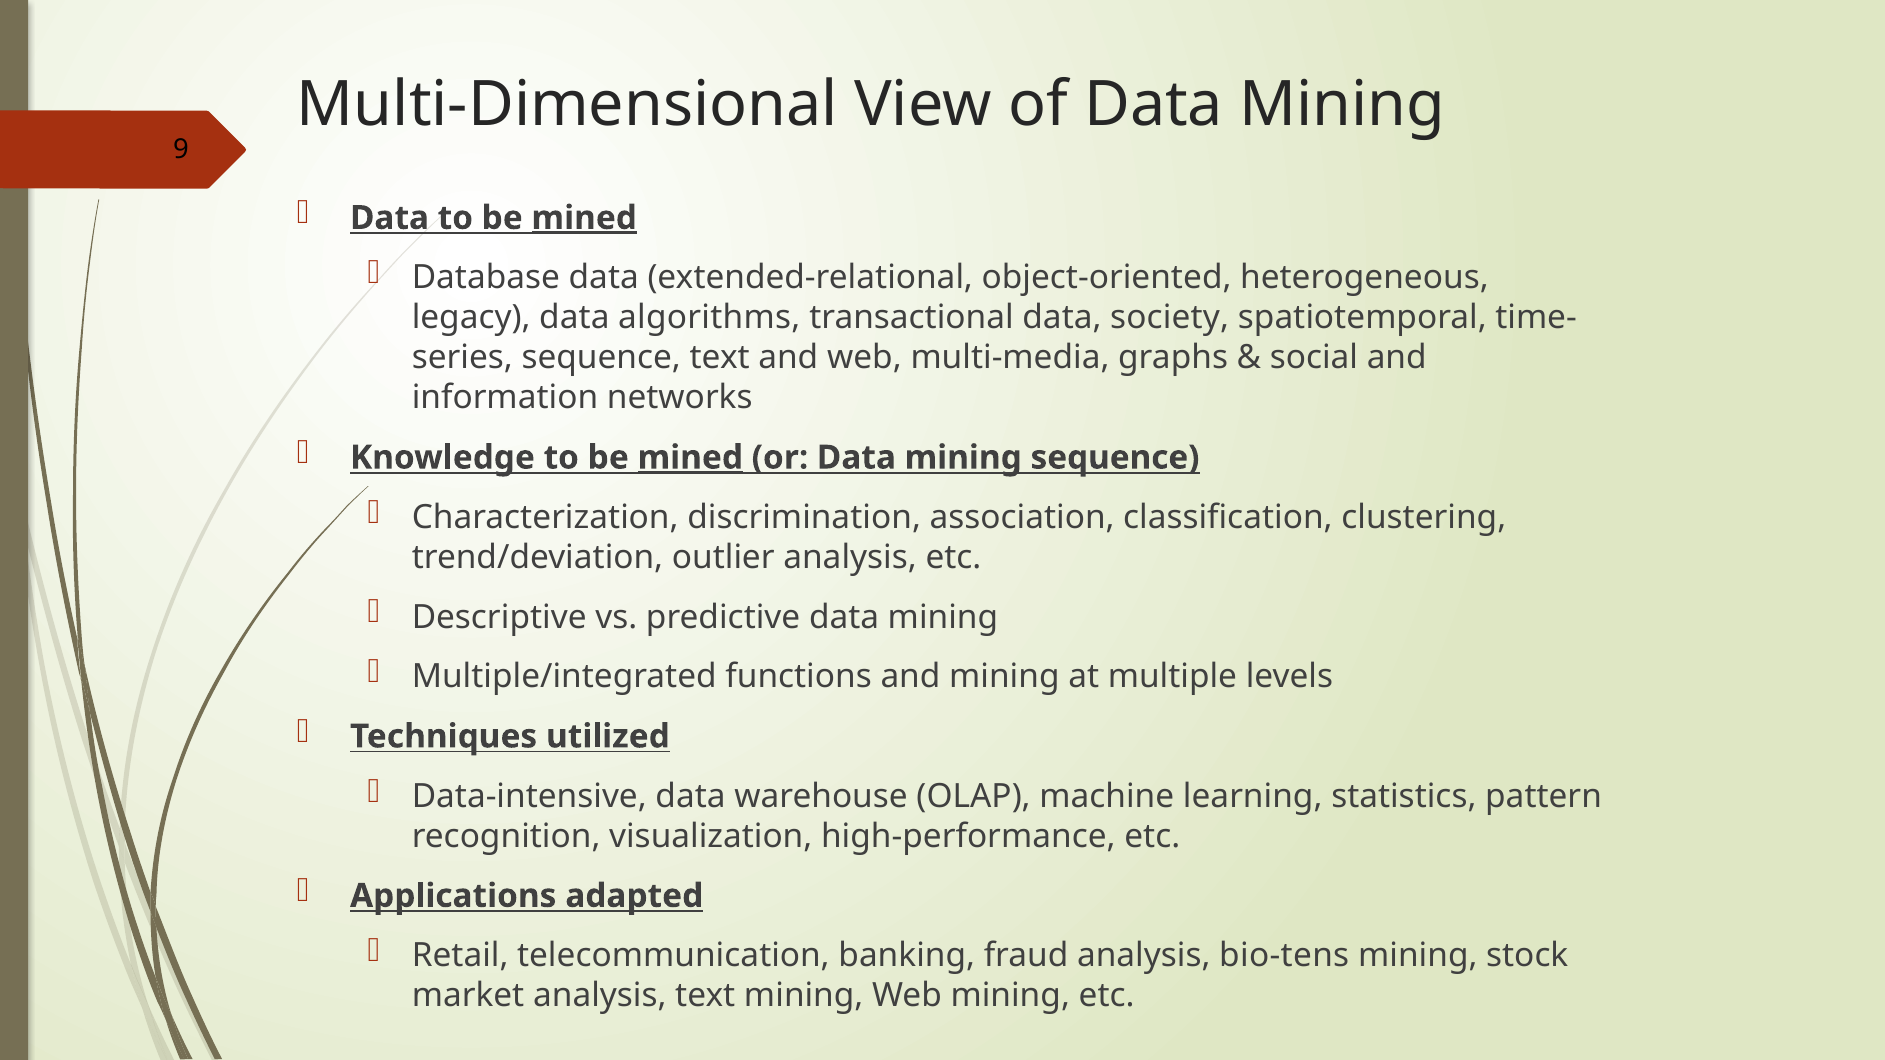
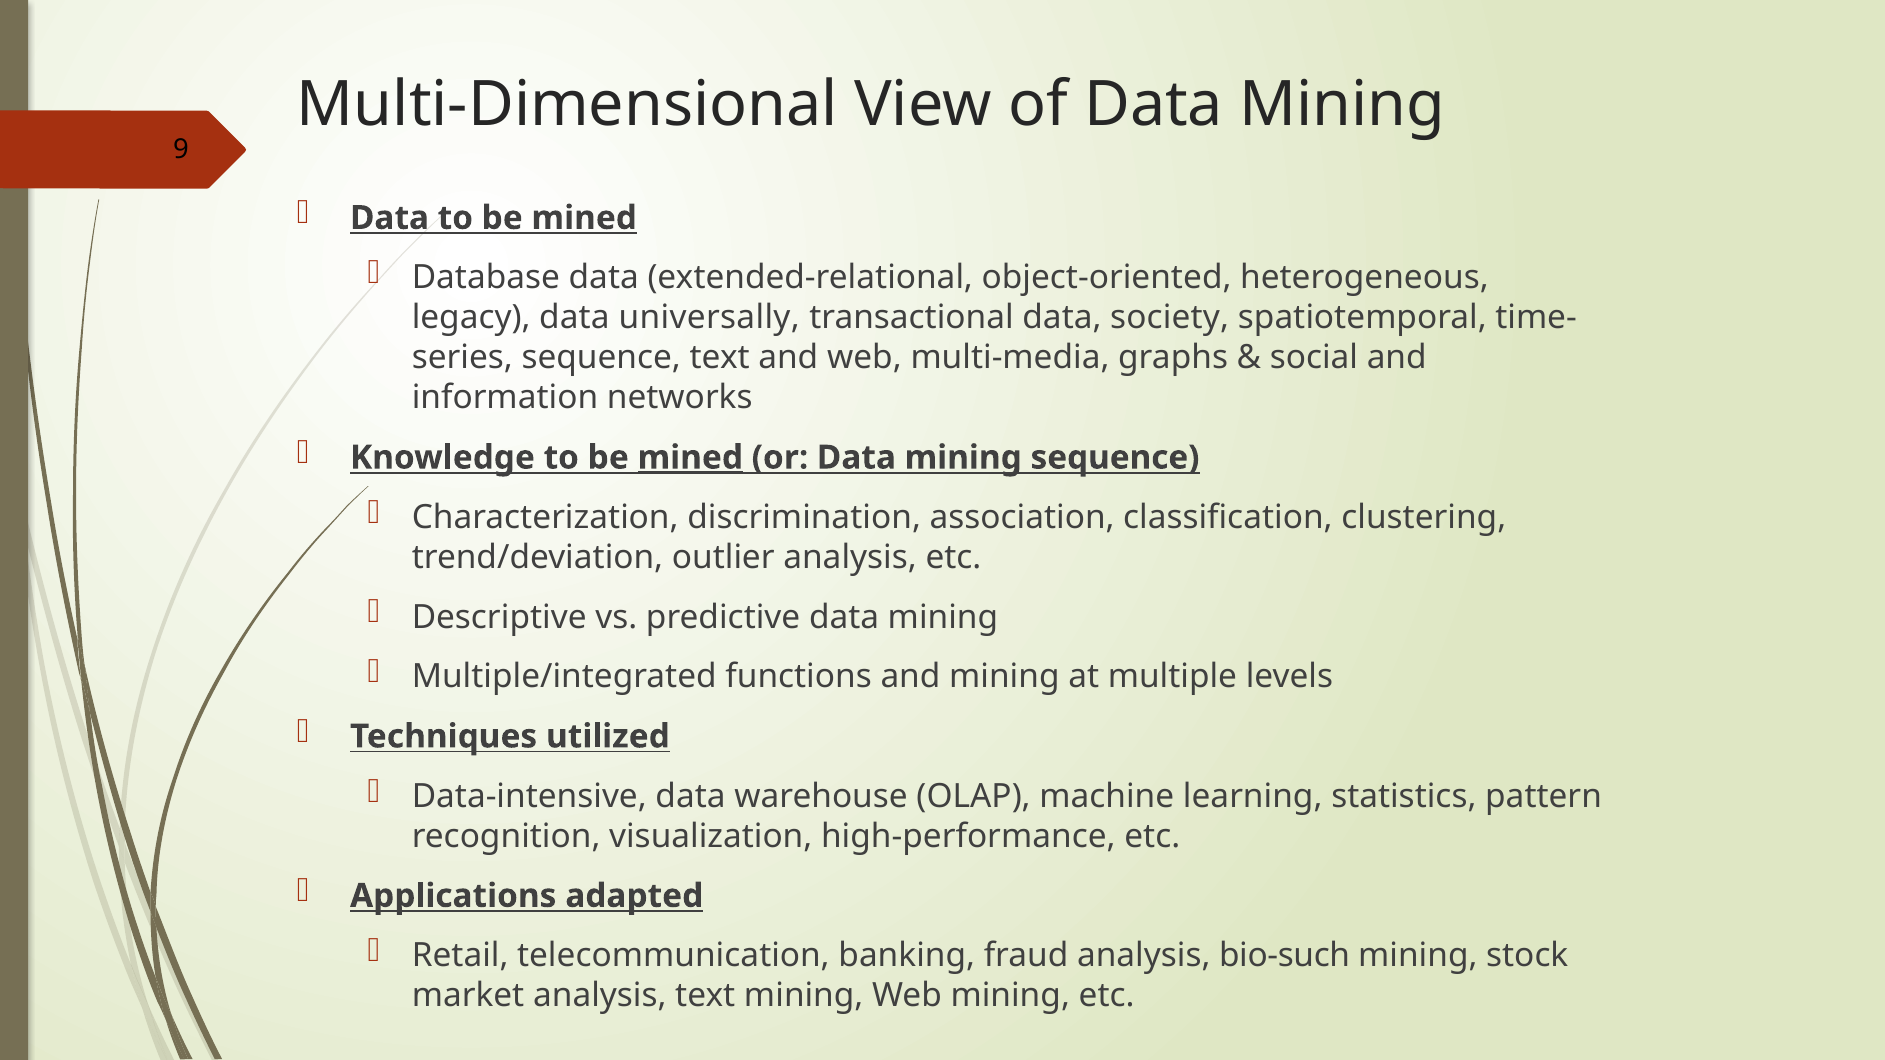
mined underline: present -> none (584, 218)
algorithms: algorithms -> universally (709, 318)
bio-tens: bio-tens -> bio-such (1285, 956)
